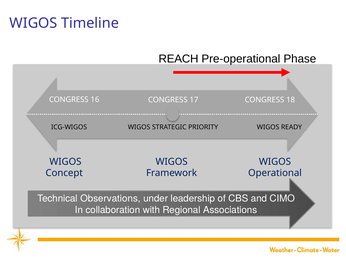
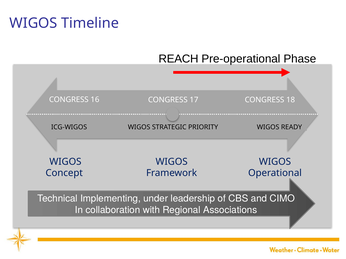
Observations: Observations -> Implementing (110, 199)
